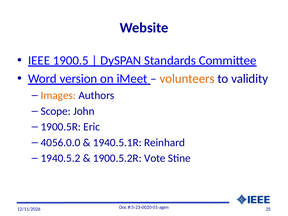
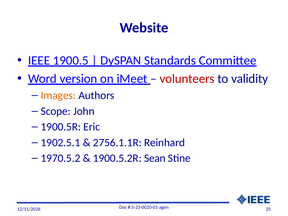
volunteers colour: orange -> red (187, 79)
4056.0.0: 4056.0.0 -> 1902.5.1 (60, 143)
1940.5.1R: 1940.5.1R -> 2756.1.1R (117, 143)
1940.5.2: 1940.5.2 -> 1970.5.2 (60, 158)
Vote: Vote -> Sean (155, 158)
